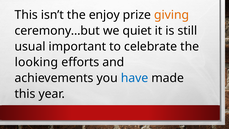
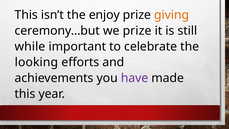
we quiet: quiet -> prize (137, 31)
usual: usual -> while (30, 46)
have colour: blue -> purple (135, 78)
